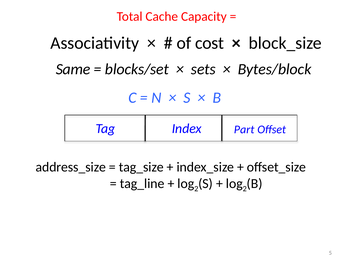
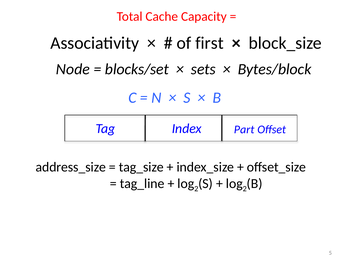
cost: cost -> first (210, 43)
Same: Same -> Node (73, 69)
